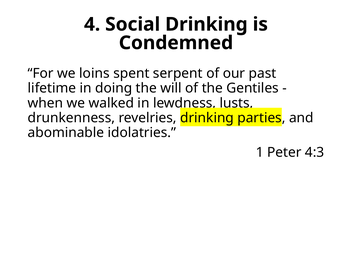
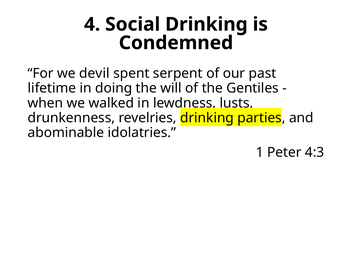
loins: loins -> devil (94, 73)
